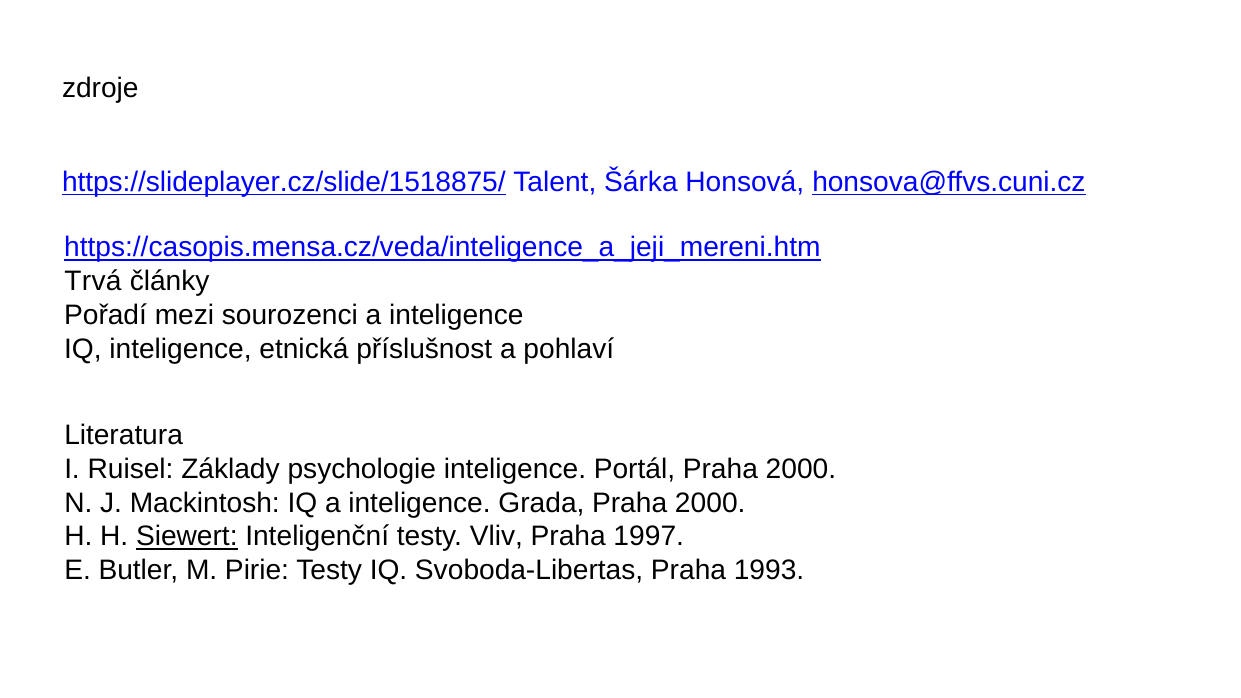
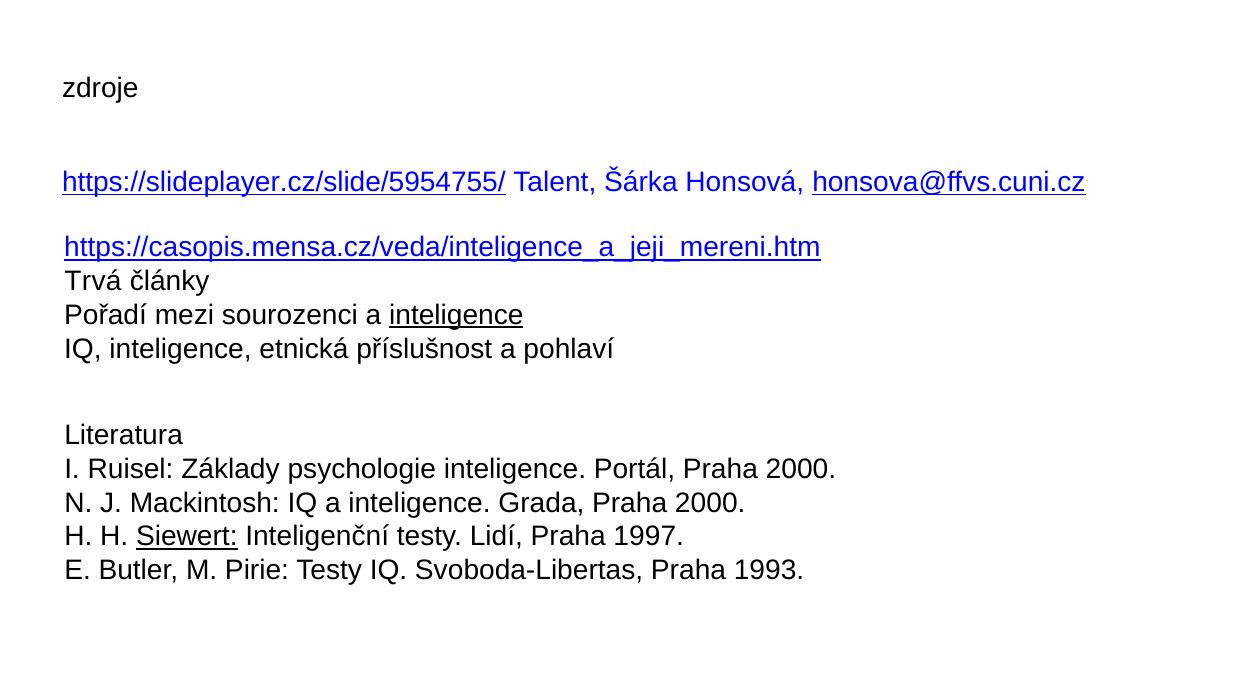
https://slideplayer.cz/slide/1518875/: https://slideplayer.cz/slide/1518875/ -> https://slideplayer.cz/slide/5954755/ (284, 182)
inteligence underline: none -> present (456, 315)
Vliv: Vliv -> Lidí (496, 537)
